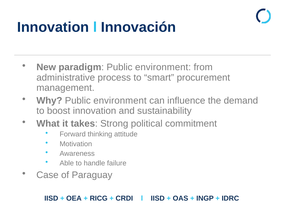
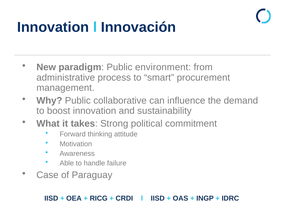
Why Public environment: environment -> collaborative (120, 101)
